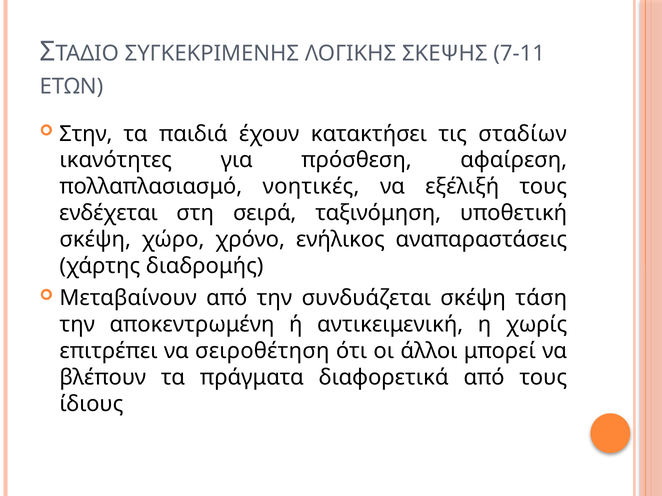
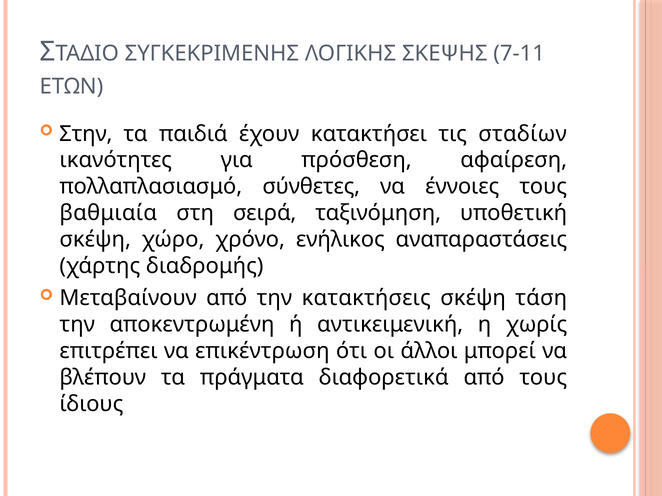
νοητικές: νοητικές -> σύνθετες (311, 187)
εξέλιξή: εξέλιξή -> έννοιες (462, 187)
ενδέχεται: ενδέχεται -> βαθμιαία (108, 213)
συνδυάζεται: συνδυάζεται -> κατακτήσεις (366, 298)
σειροθέτηση: σειροθέτηση -> επικέντρωση (262, 351)
